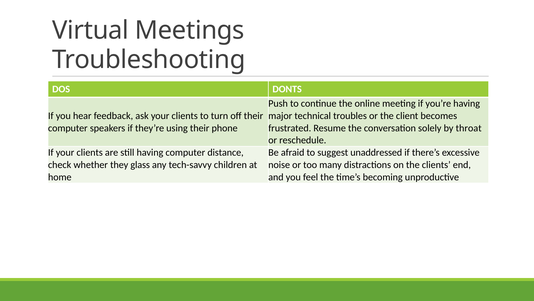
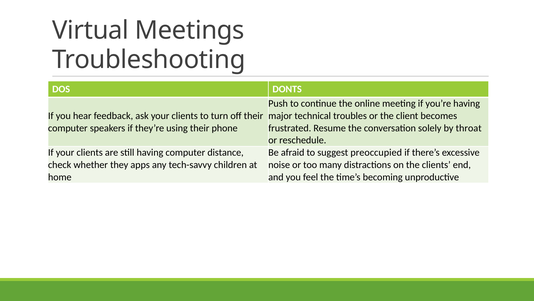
unaddressed: unaddressed -> preoccupied (376, 152)
glass: glass -> apps (140, 164)
